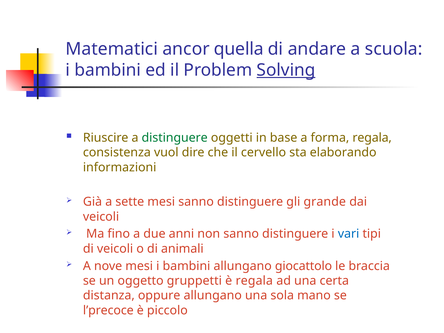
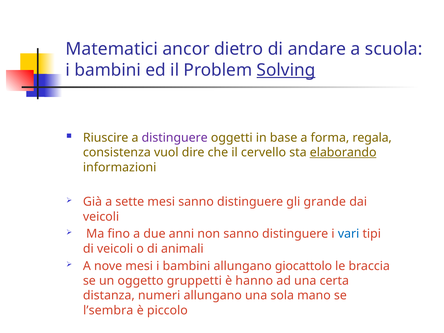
quella: quella -> dietro (239, 49)
distinguere colour: green -> purple (175, 138)
elaborando underline: none -> present (343, 152)
è regala: regala -> hanno (254, 281)
oppure: oppure -> numeri (159, 296)
l’precoce: l’precoce -> l’sembra (108, 310)
